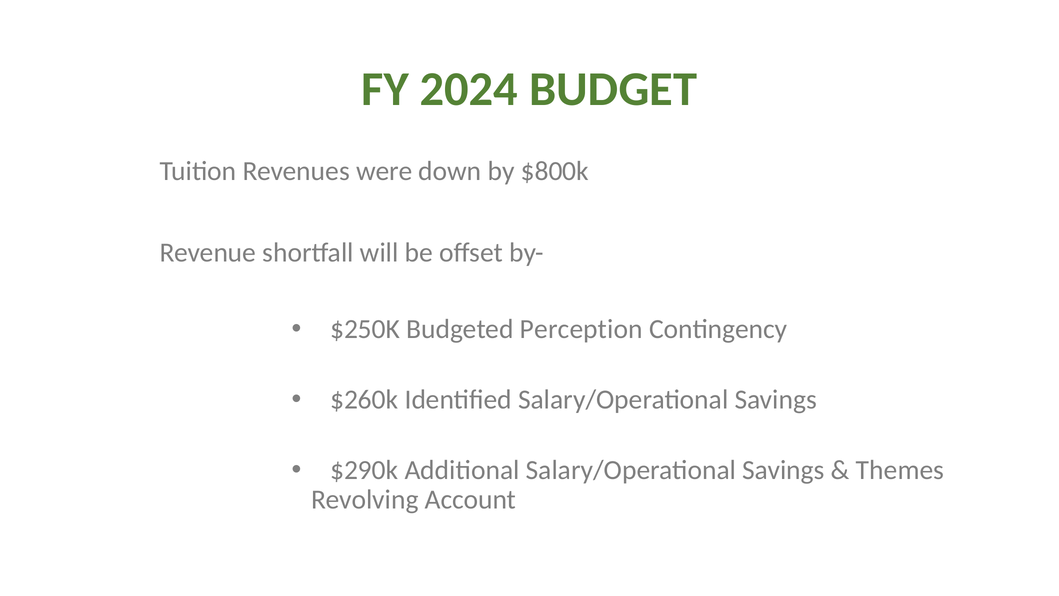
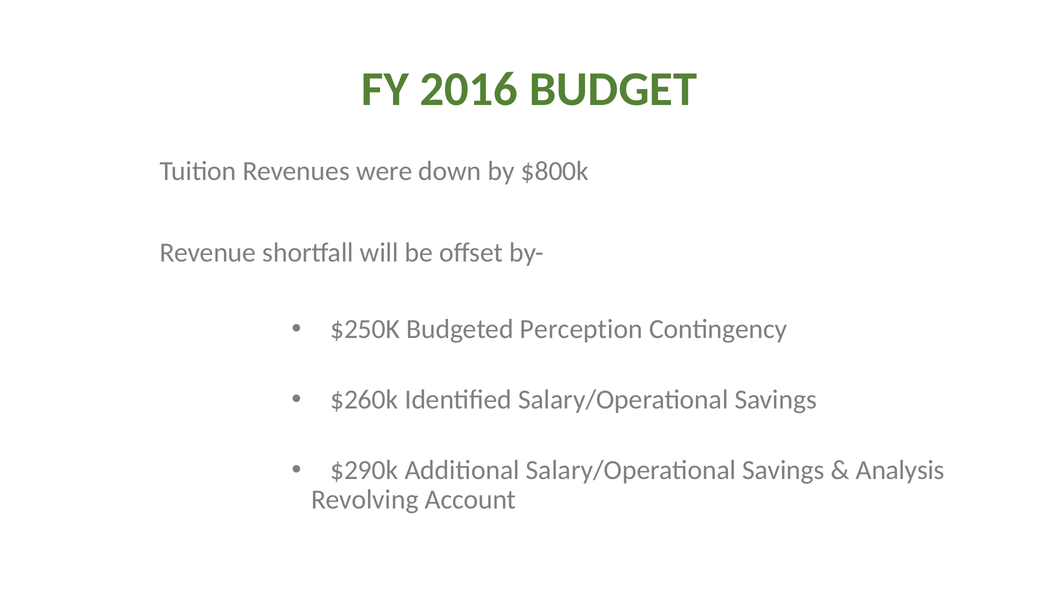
2024: 2024 -> 2016 (469, 89)
Themes: Themes -> Analysis (900, 470)
